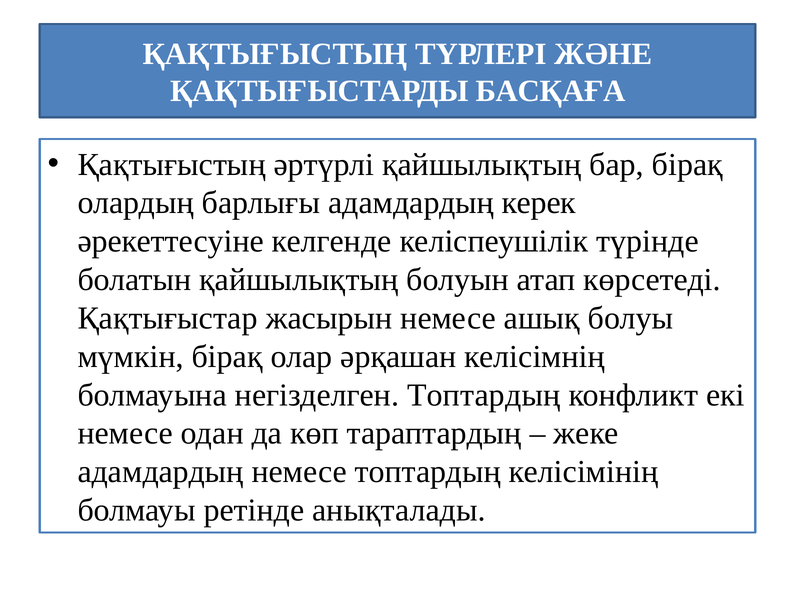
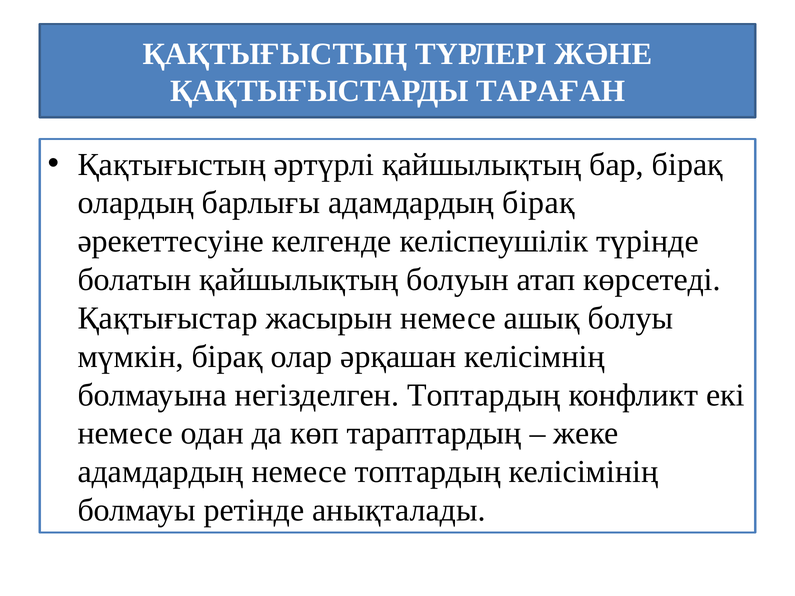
БАСҚАҒА: БАСҚАҒА -> ТАРАҒАН (551, 91)
адамдардың керек: керек -> бірақ (539, 203)
